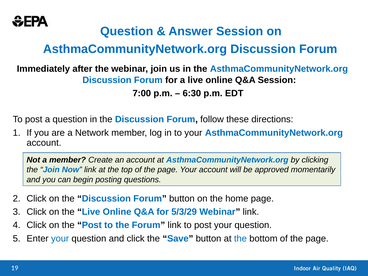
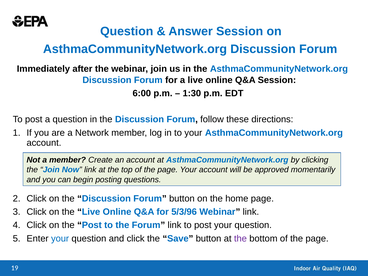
7:00: 7:00 -> 6:00 (142, 93)
6:30: 6:30 -> 1:30 (192, 93)
5/3/29: 5/3/29 -> 5/3/96 (184, 212)
the colour: blue -> purple (240, 238)
